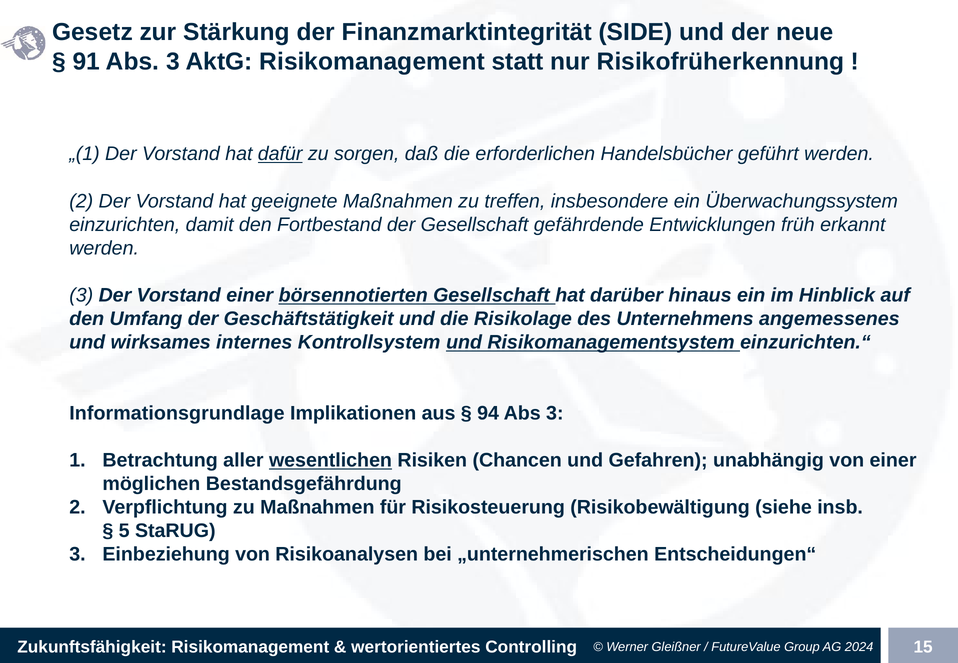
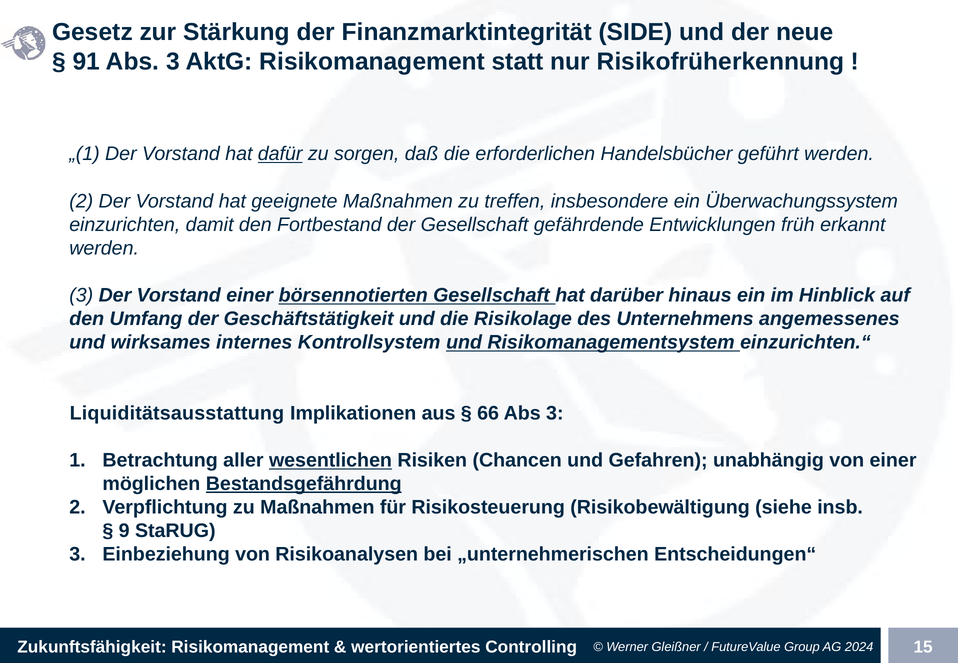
Informationsgrundlage: Informationsgrundlage -> Liquiditätsausstattung (177, 413)
94: 94 -> 66 (488, 413)
Bestandsgefährdung underline: none -> present (304, 484)
5: 5 -> 9 (124, 531)
